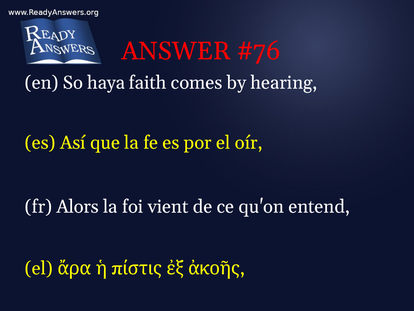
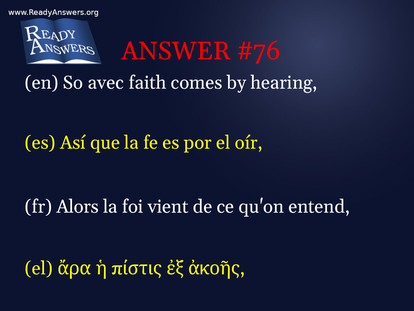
haya: haya -> avec (106, 82)
